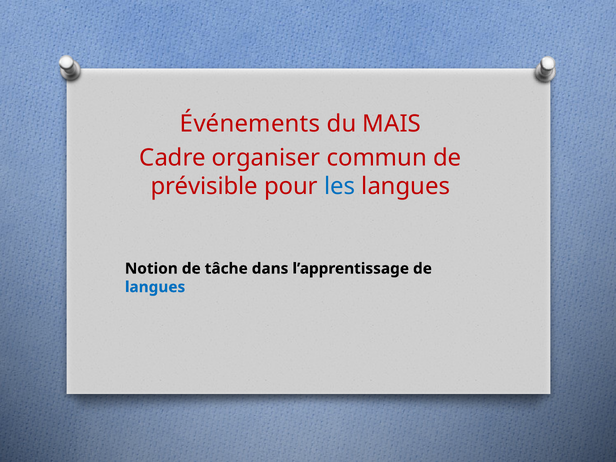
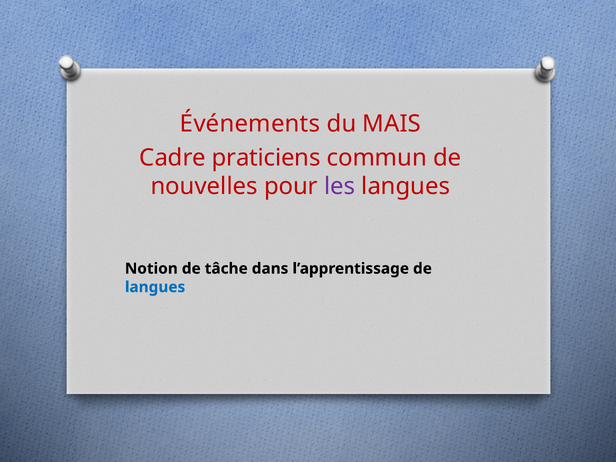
organiser: organiser -> praticiens (266, 158)
prévisible: prévisible -> nouvelles (204, 186)
les colour: blue -> purple (340, 186)
